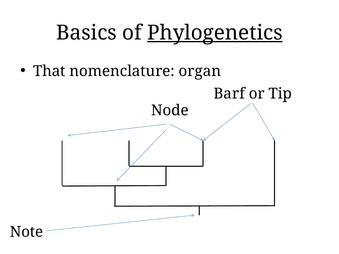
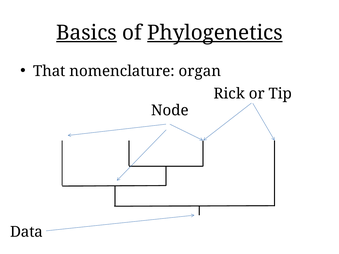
Basics underline: none -> present (86, 33)
Barf: Barf -> Rick (229, 94)
Note: Note -> Data (27, 232)
